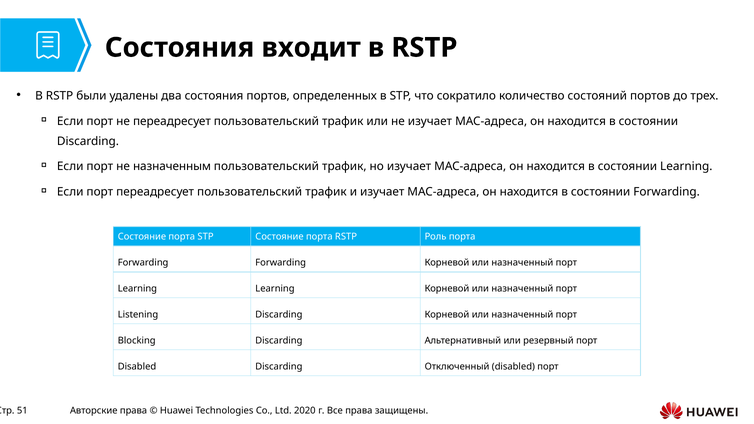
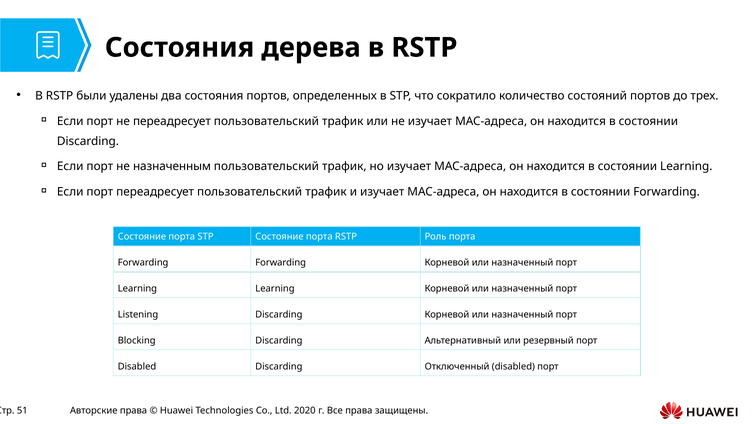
входит: входит -> дерева (311, 48)
